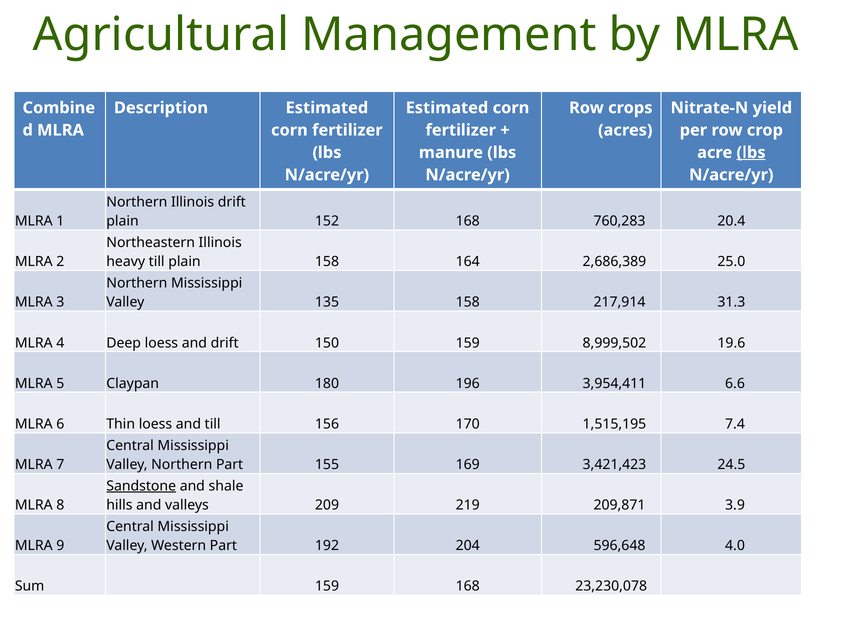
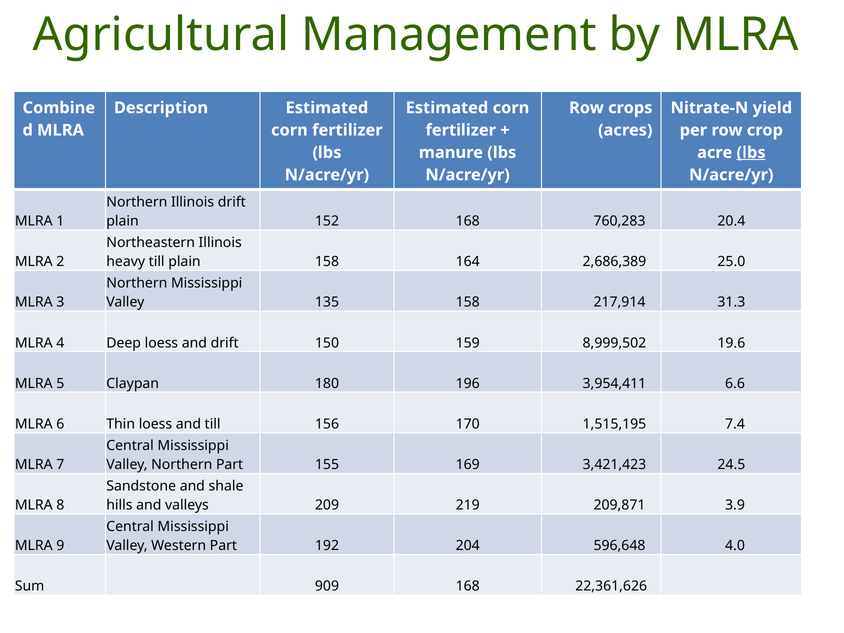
Sandstone underline: present -> none (141, 486)
Sum 159: 159 -> 909 (327, 586)
23,230,078: 23,230,078 -> 22,361,626 (611, 586)
